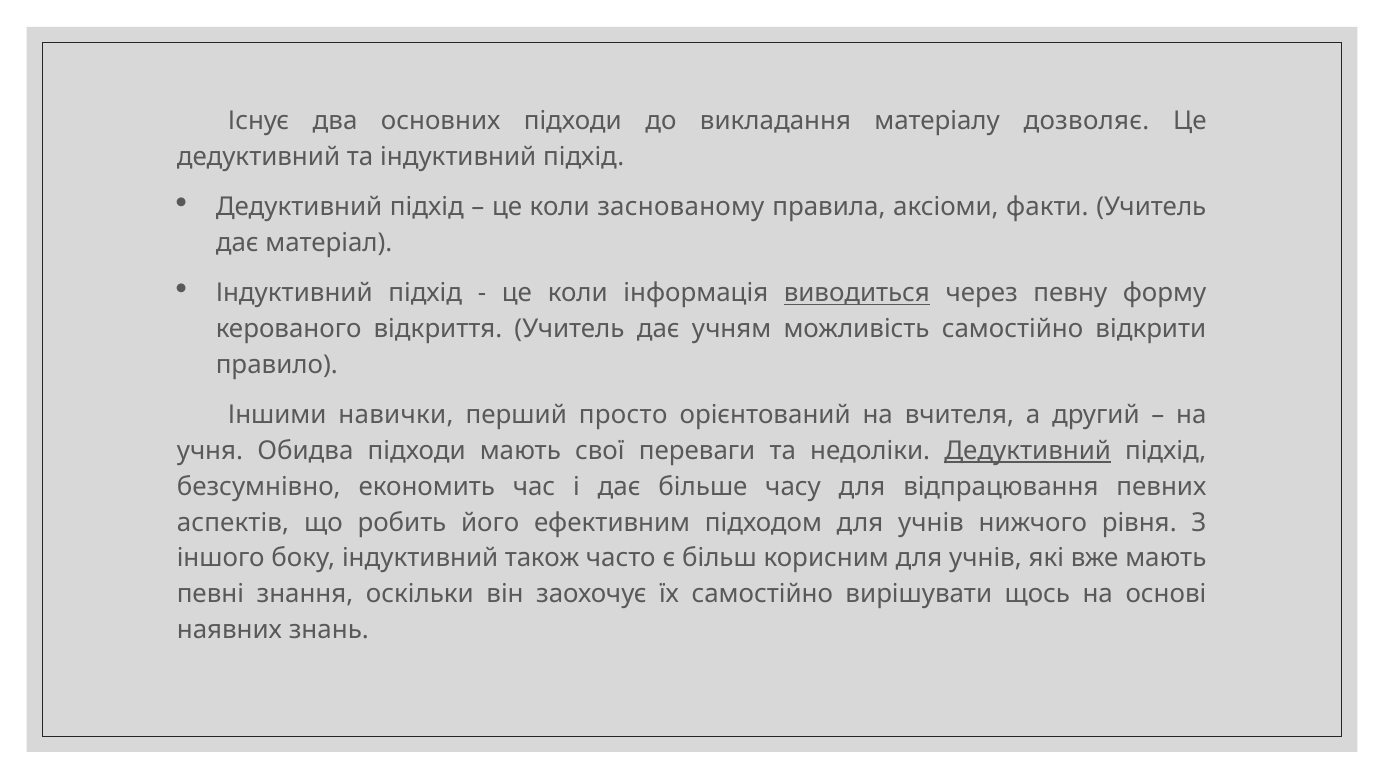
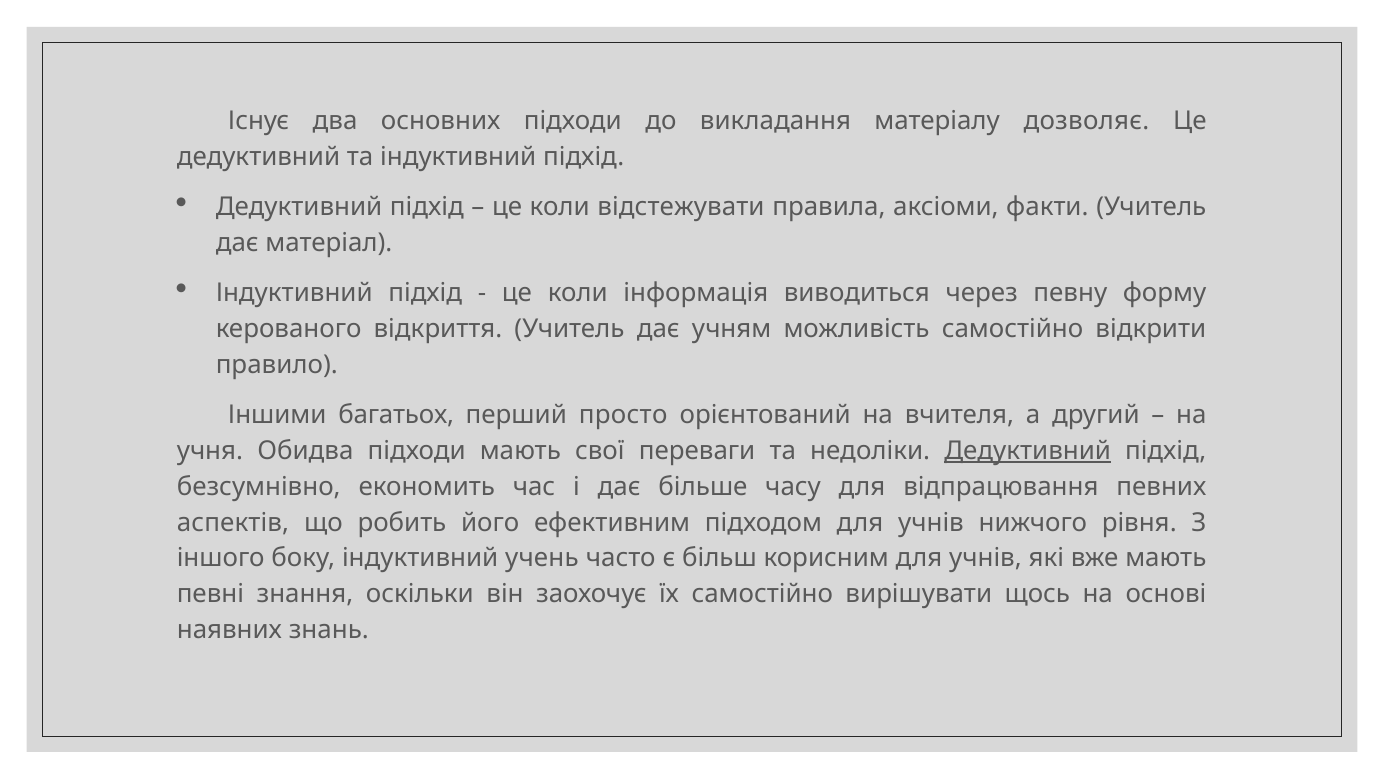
заснованому: заснованому -> відстежувати (681, 207)
виводиться underline: present -> none (857, 293)
навички: навички -> багатьох (396, 415)
також: також -> учень (542, 558)
